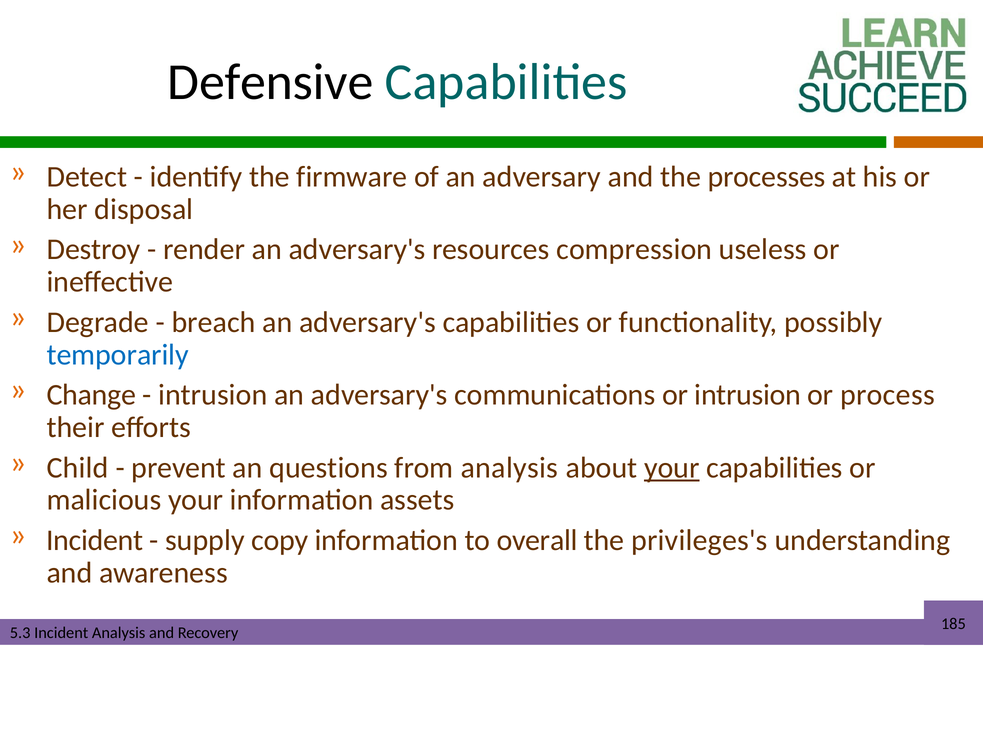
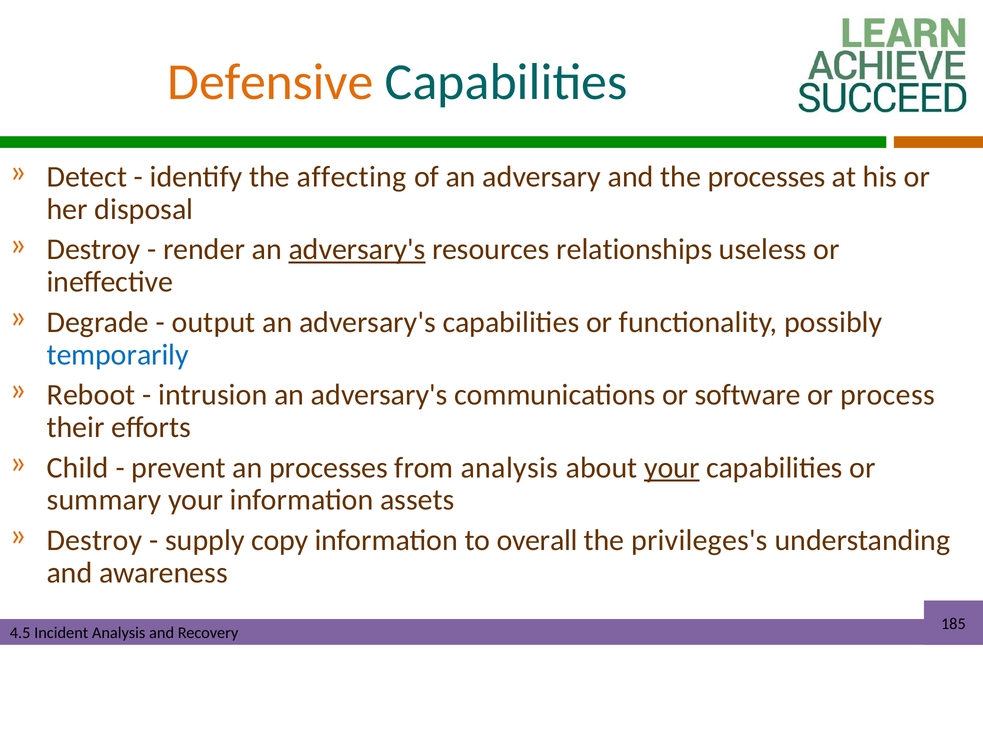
Defensive colour: black -> orange (270, 82)
firmware: firmware -> affecting (352, 177)
adversary's underline: none -> present (357, 250)
compression: compression -> relationships (634, 250)
breach: breach -> output (214, 322)
Change: Change -> Reboot (91, 395)
or intrusion: intrusion -> software (748, 395)
an questions: questions -> processes (329, 468)
malicious: malicious -> summary (104, 500)
Incident: Incident -> Destroy (95, 540)
5.3: 5.3 -> 4.5 (20, 633)
